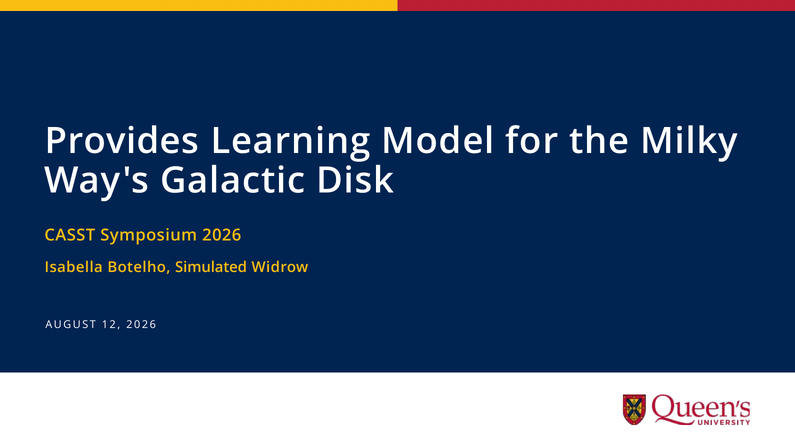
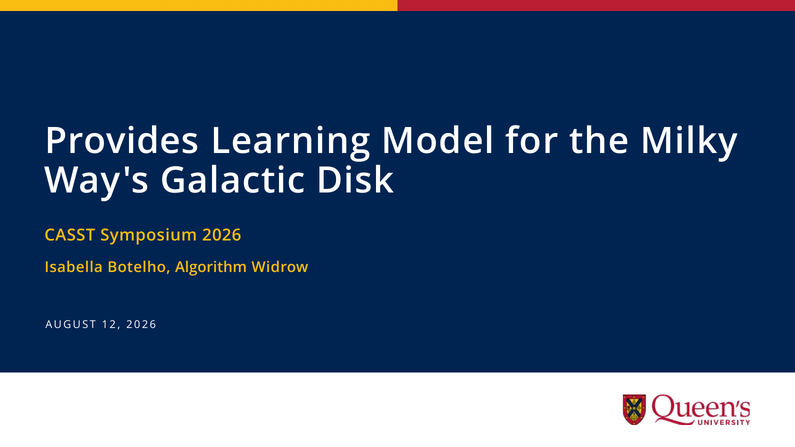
Simulated: Simulated -> Algorithm (211, 268)
